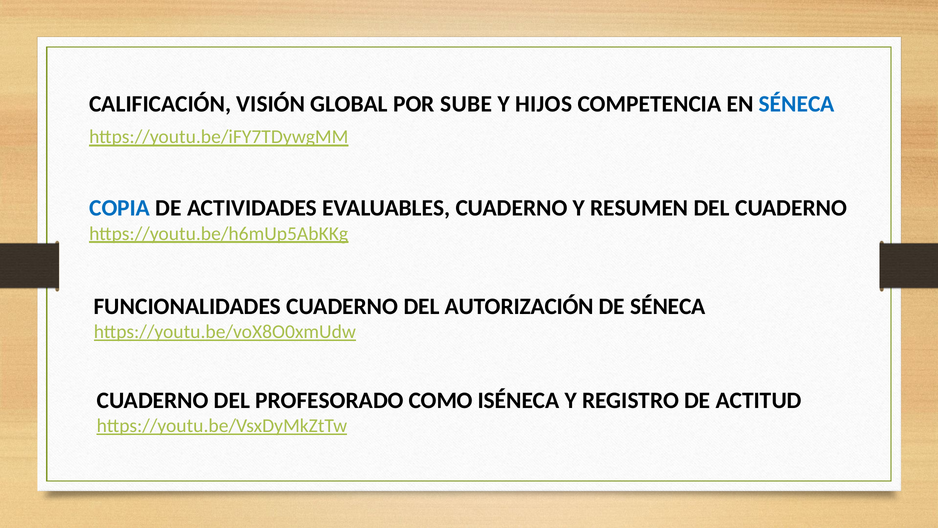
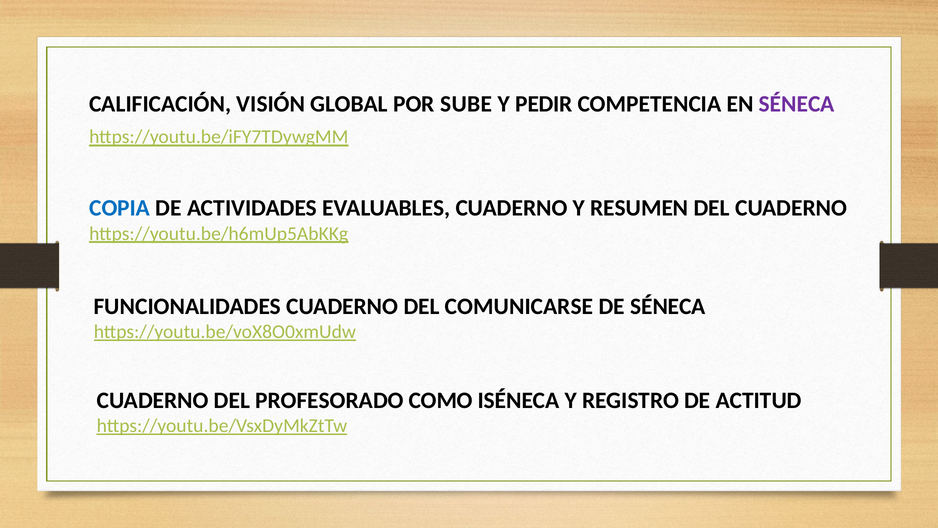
HIJOS: HIJOS -> PEDIR (544, 104)
SÉNECA colour: blue -> purple (797, 104)
AUTORIZACIÓN: AUTORIZACIÓN -> COMUNICARSE (519, 306)
